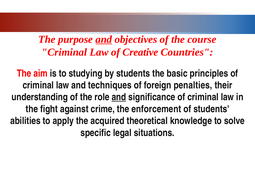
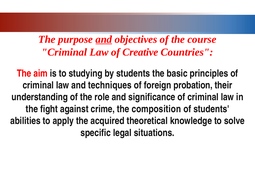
penalties: penalties -> probation (193, 85)
and underline: present -> none (119, 97)
enforcement: enforcement -> composition (156, 109)
